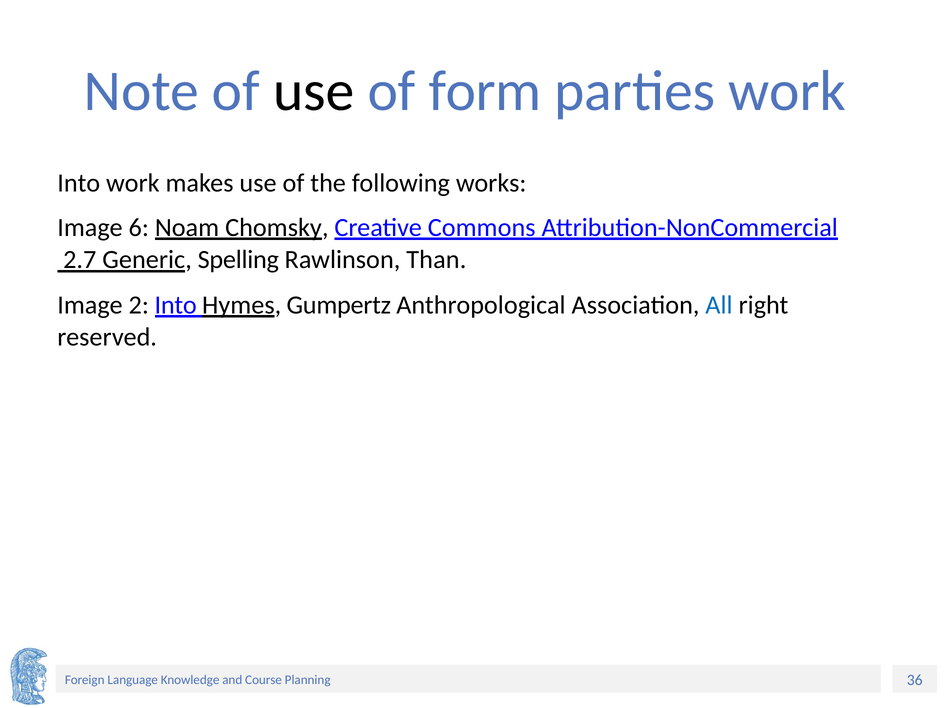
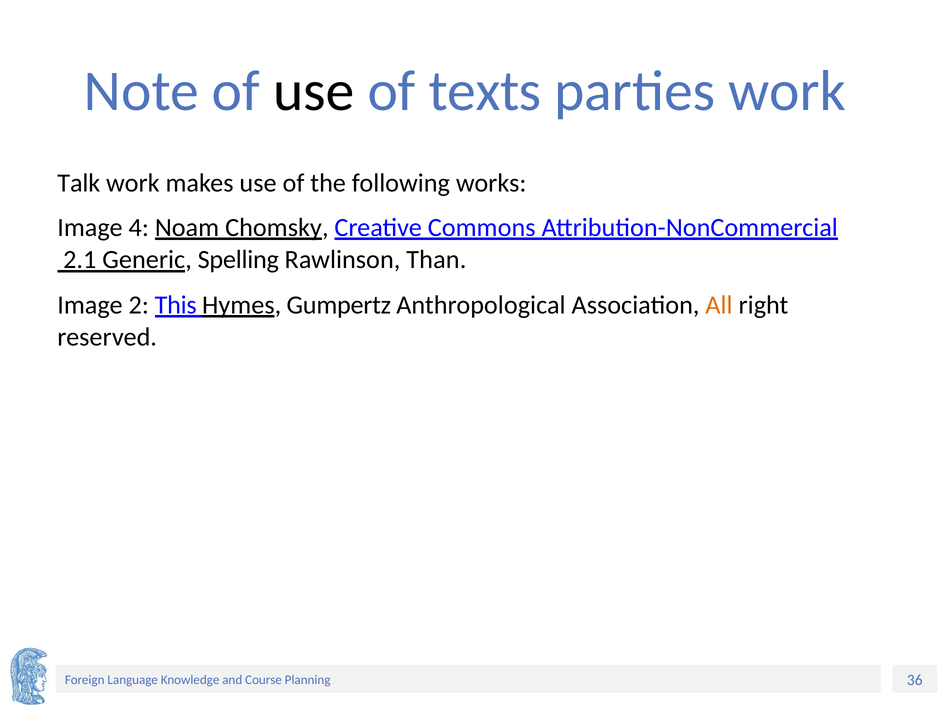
form: form -> texts (485, 91)
Into: Into -> Talk (79, 183)
6: 6 -> 4 (139, 228)
2.7: 2.7 -> 2.1 (80, 260)
2 Into: Into -> This (176, 305)
All colour: blue -> orange (719, 305)
